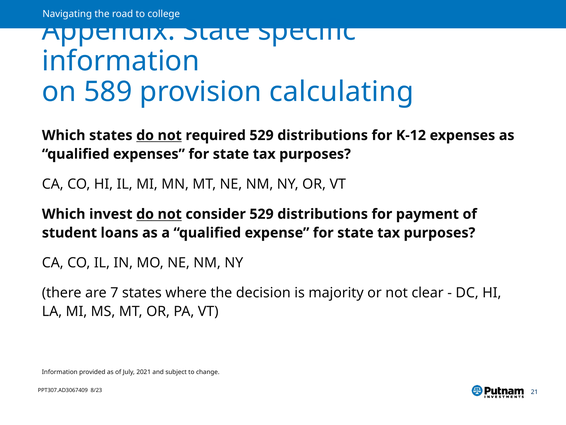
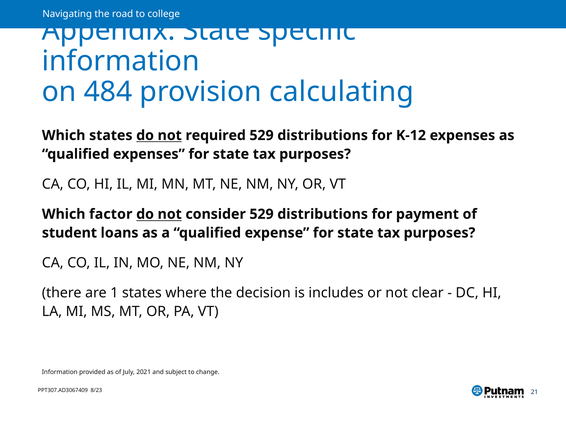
589: 589 -> 484 (108, 92)
invest: invest -> factor (111, 214)
7: 7 -> 1 (114, 293)
majority: majority -> includes (336, 293)
